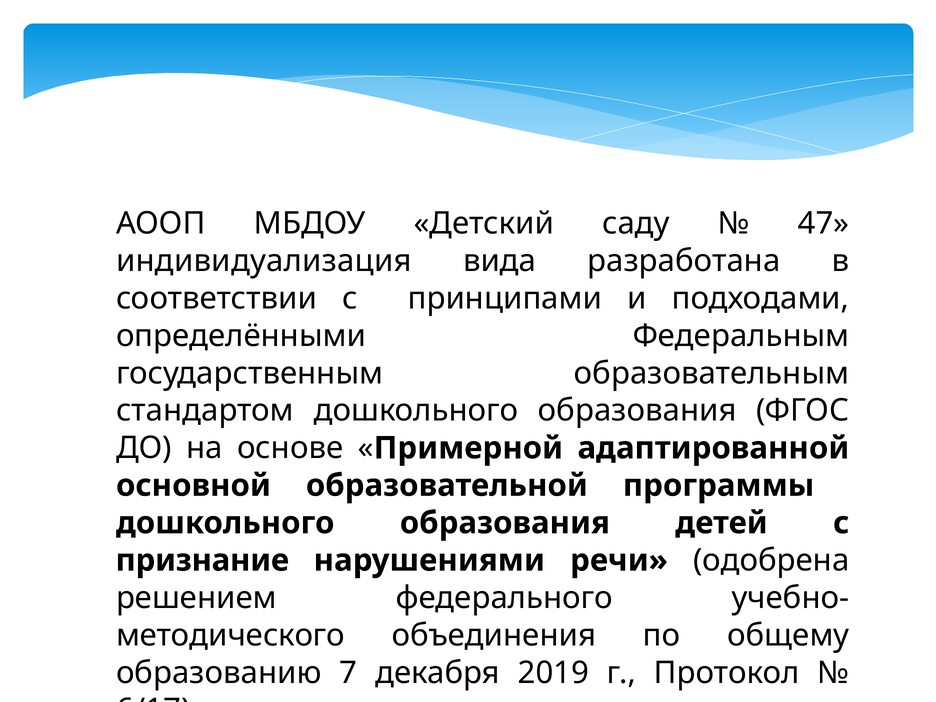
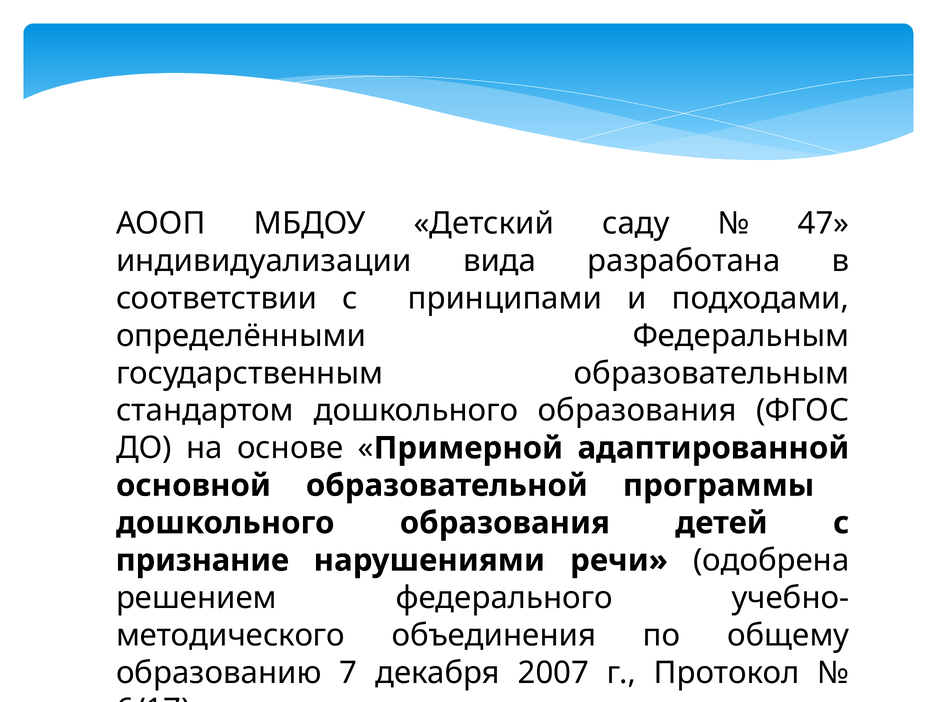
индивидуализация: индивидуализация -> индивидуализации (264, 261)
2019: 2019 -> 2007 (553, 673)
